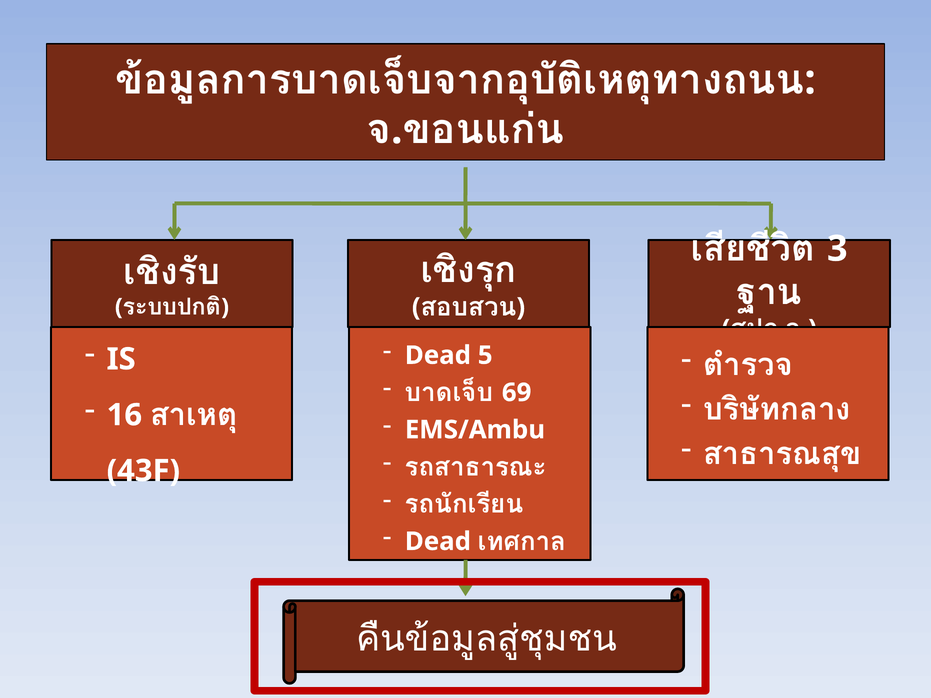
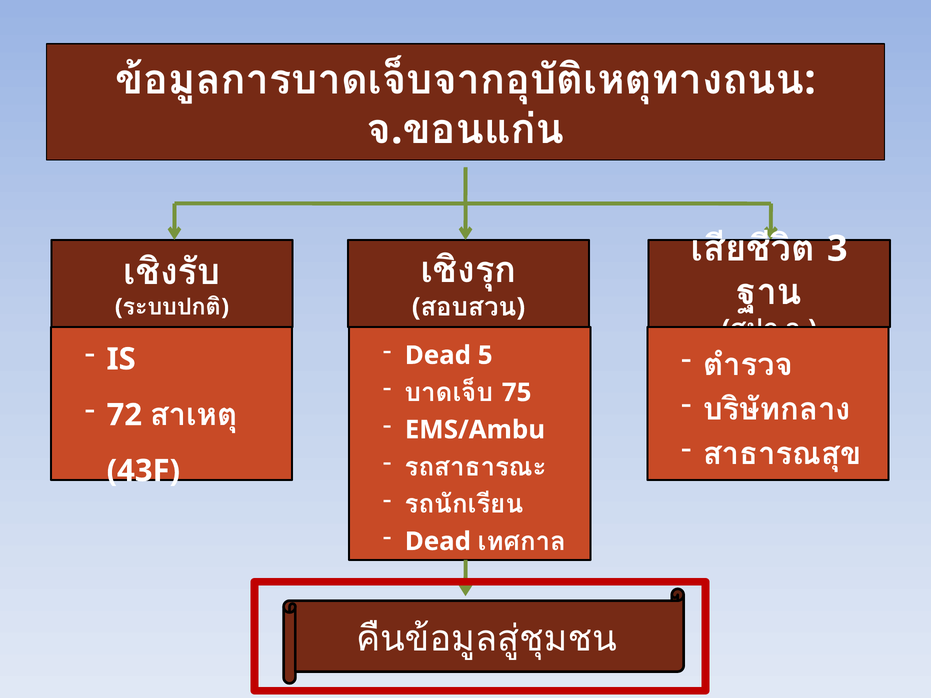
69: 69 -> 75 (517, 393)
16: 16 -> 72 (124, 415)
